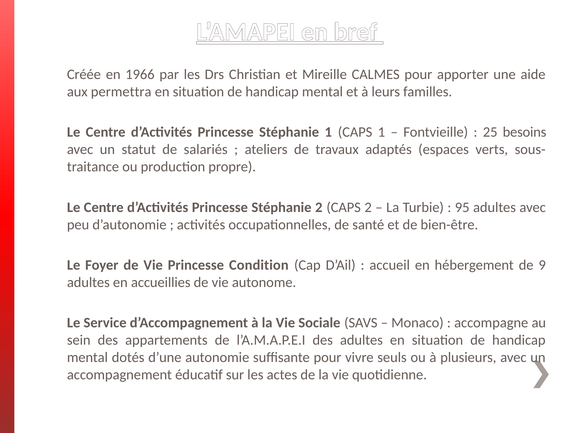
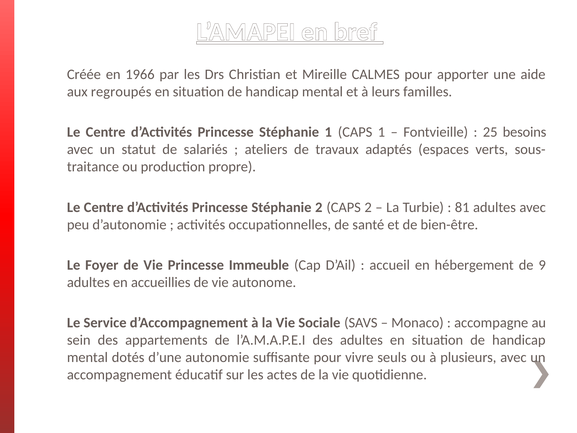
permettra: permettra -> regroupés (121, 92)
95: 95 -> 81 (462, 207)
Condition: Condition -> Immeuble (259, 265)
